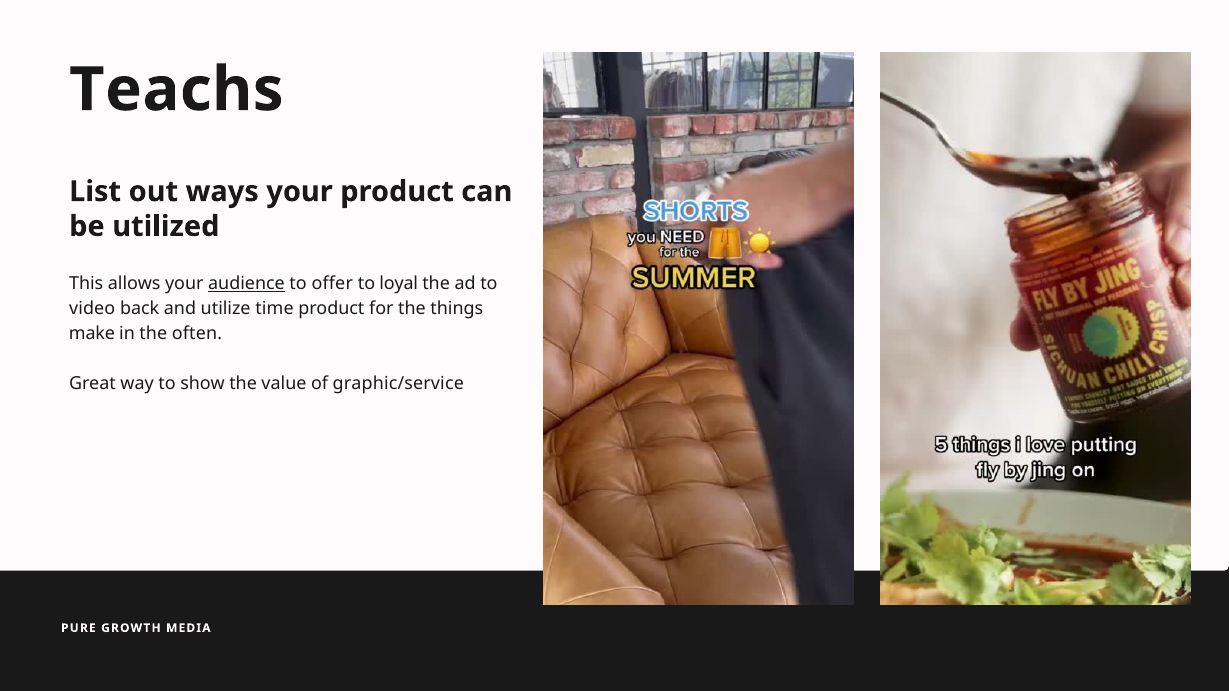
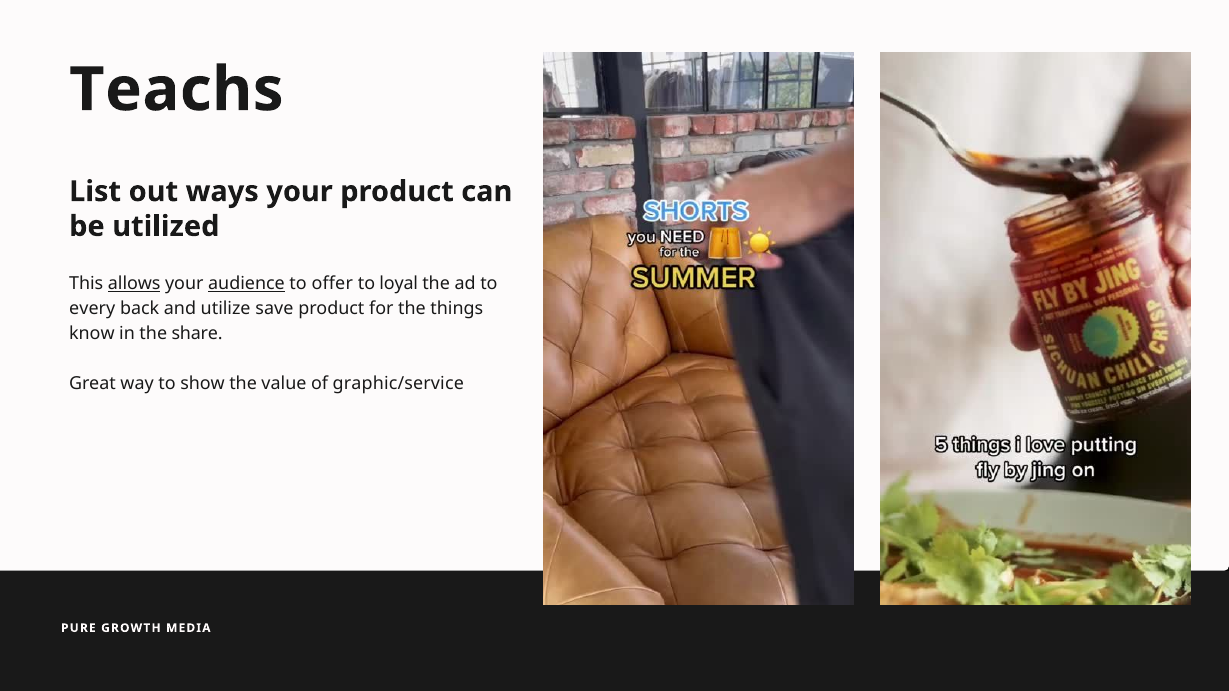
allows underline: none -> present (134, 284)
video: video -> every (92, 309)
time: time -> save (274, 309)
make: make -> know (92, 334)
often: often -> share (197, 334)
